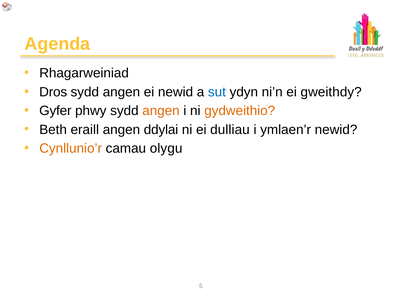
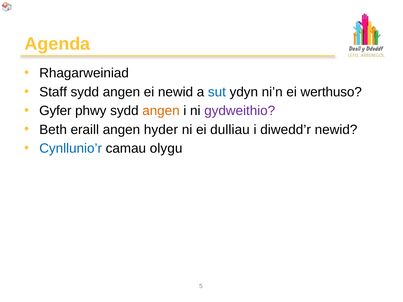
Dros: Dros -> Staff (53, 92)
gweithdy: gweithdy -> werthuso (331, 92)
gydweithio colour: orange -> purple (240, 111)
ddylai: ddylai -> hyder (161, 130)
ymlaen’r: ymlaen’r -> diwedd’r (286, 130)
Cynllunio’r colour: orange -> blue (71, 148)
